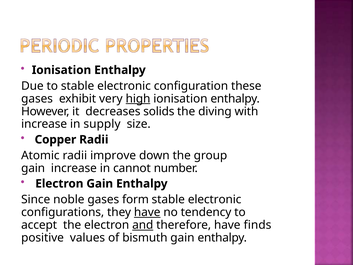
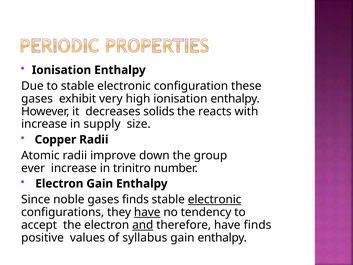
high underline: present -> none (138, 99)
diving: diving -> reacts (215, 111)
gain: gain -> ever (33, 168)
cannot: cannot -> trinitro (132, 168)
gases form: form -> finds (135, 199)
electronic underline: none -> present (215, 199)
bismuth: bismuth -> syllabus (145, 237)
